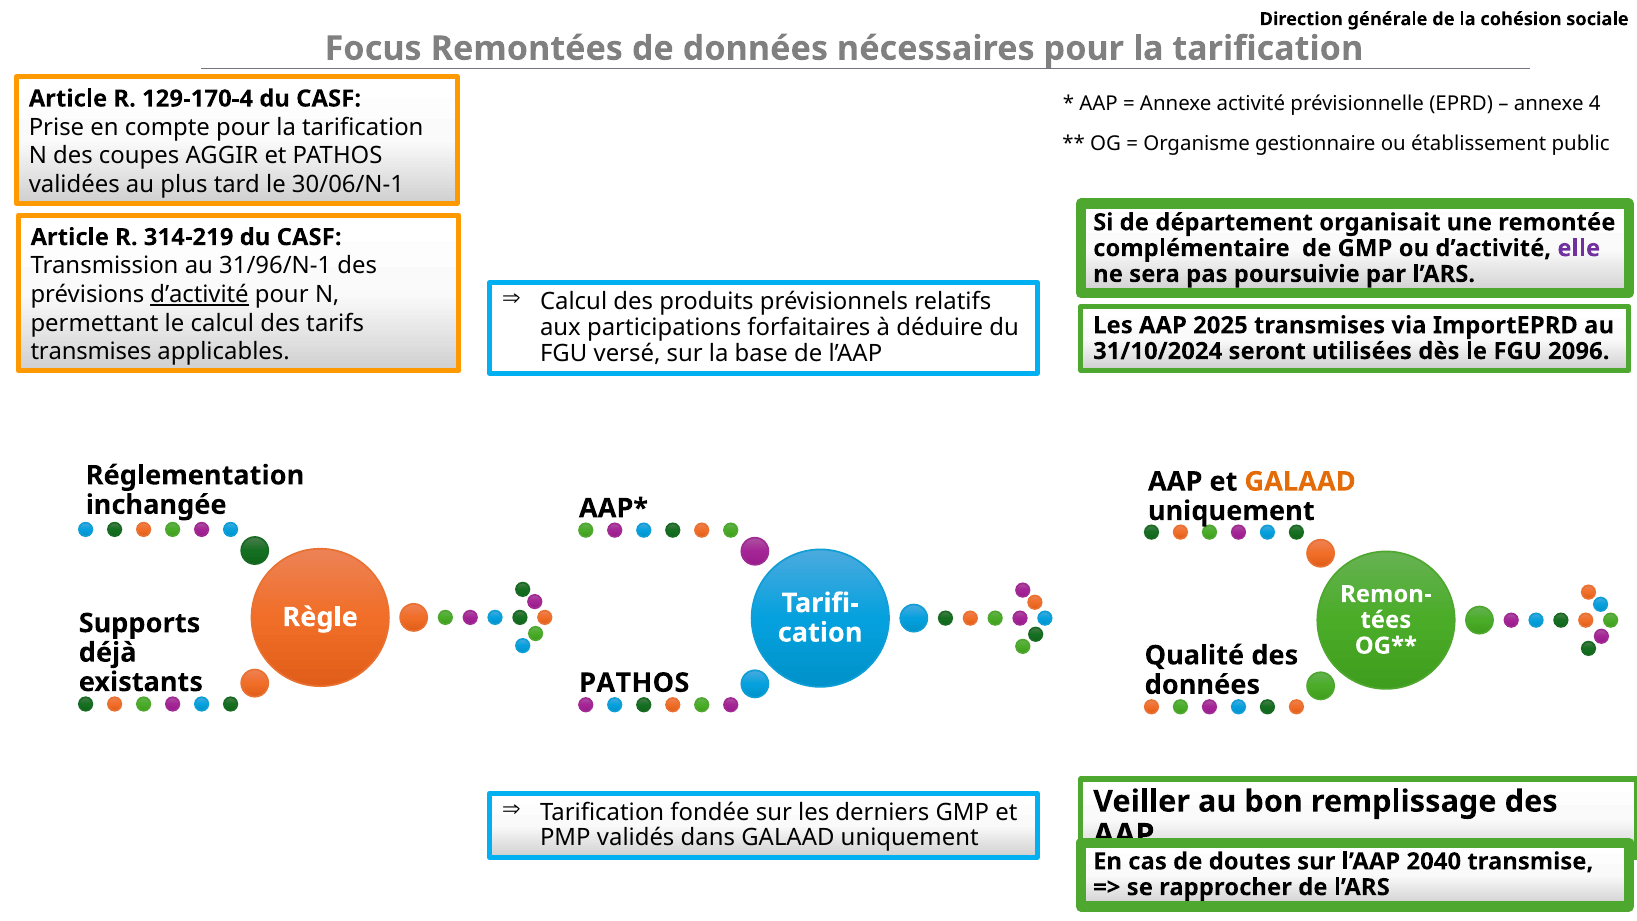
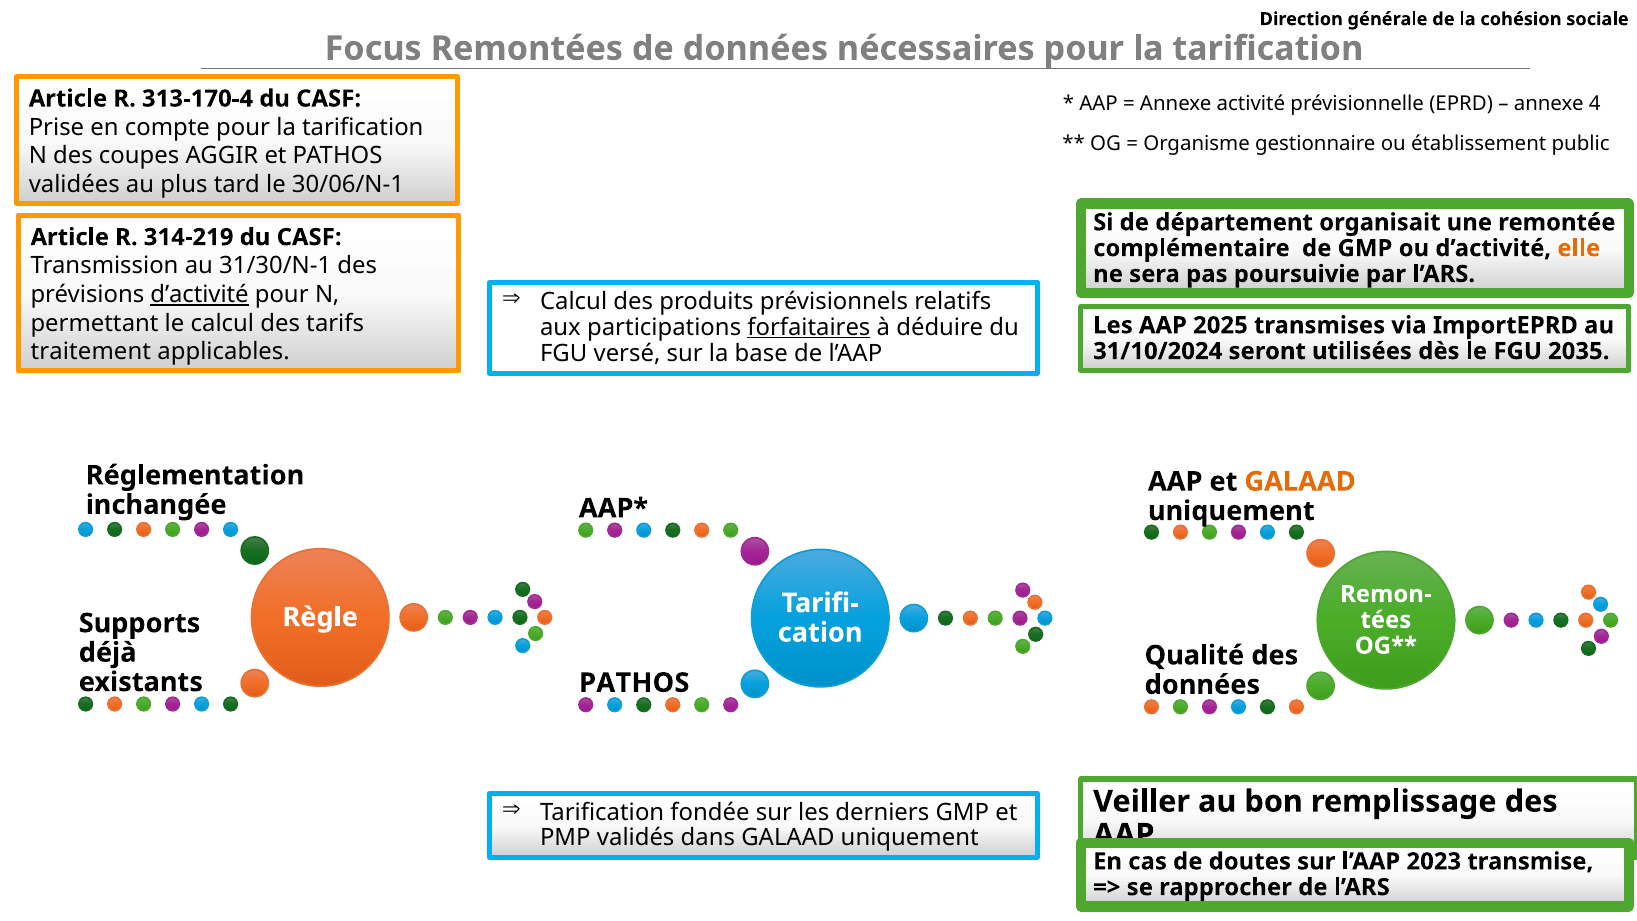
129-170-4: 129-170-4 -> 313-170-4 (198, 99)
elle colour: purple -> orange (1579, 248)
31/96/N-1: 31/96/N-1 -> 31/30/N-1 (275, 266)
forfaitaires underline: none -> present (809, 327)
transmises: transmises -> traitement (91, 352)
2096: 2096 -> 2035 (1579, 351)
2040: 2040 -> 2023 (1434, 861)
